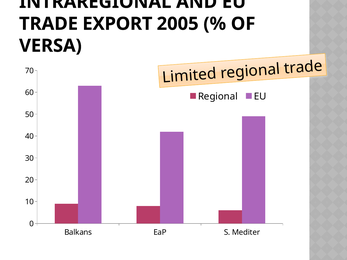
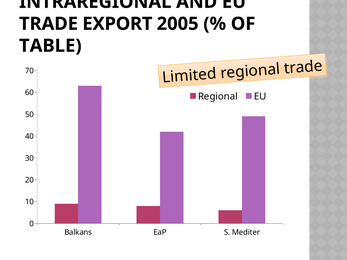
VERSA: VERSA -> TABLE (50, 46)
